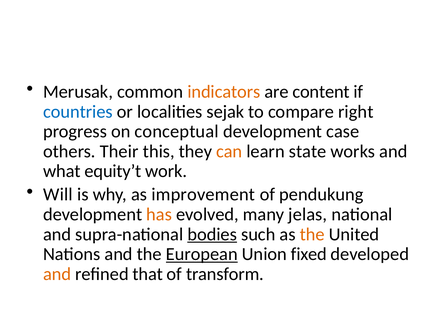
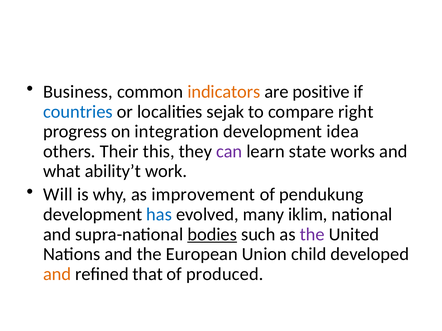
Merusak: Merusak -> Business (78, 92)
content: content -> positive (321, 92)
conceptual: conceptual -> integration (177, 132)
case: case -> idea (343, 132)
can colour: orange -> purple (229, 152)
equity’t: equity’t -> ability’t (113, 171)
has colour: orange -> blue (159, 215)
jelas: jelas -> iklim (308, 215)
the colour: orange -> purple (312, 235)
European underline: present -> none (202, 255)
fixed: fixed -> child (309, 255)
transform: transform -> produced (225, 274)
